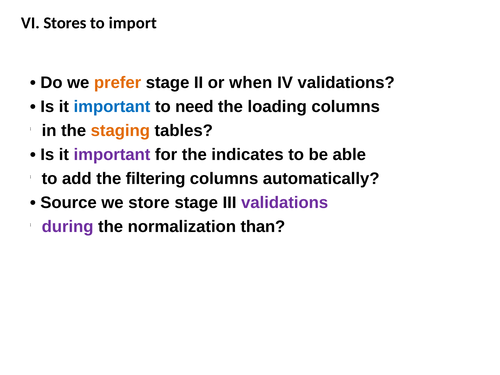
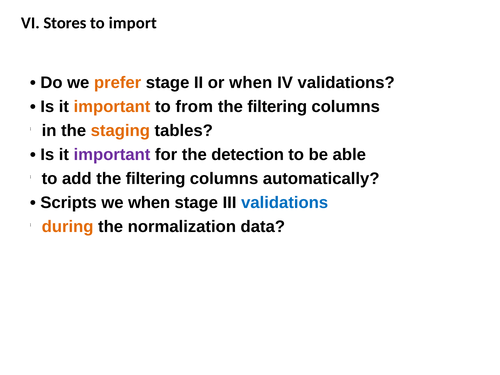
important colour: blue -> orange (112, 107)
need: need -> from (194, 107)
loading: loading -> filtering (277, 107)
indicates: indicates -> detection (248, 155)
Source: Source -> Scripts (69, 203)
we store: store -> when (149, 203)
validations colour: purple -> blue (285, 203)
during colour: purple -> orange (68, 227)
than: than -> data (263, 227)
